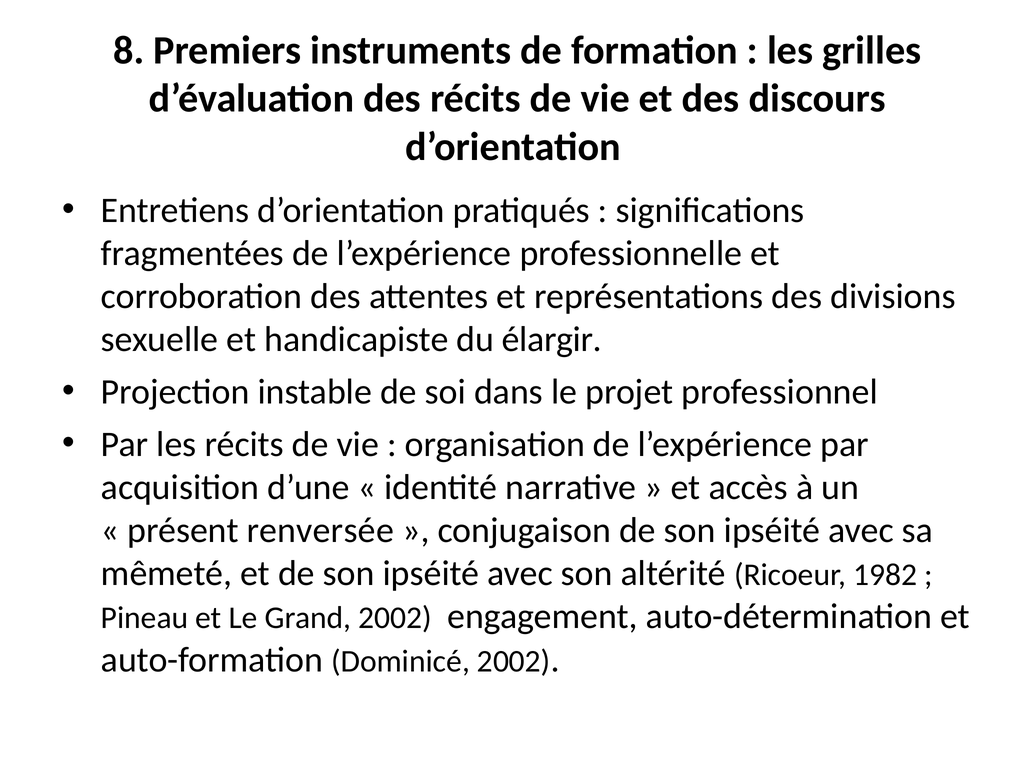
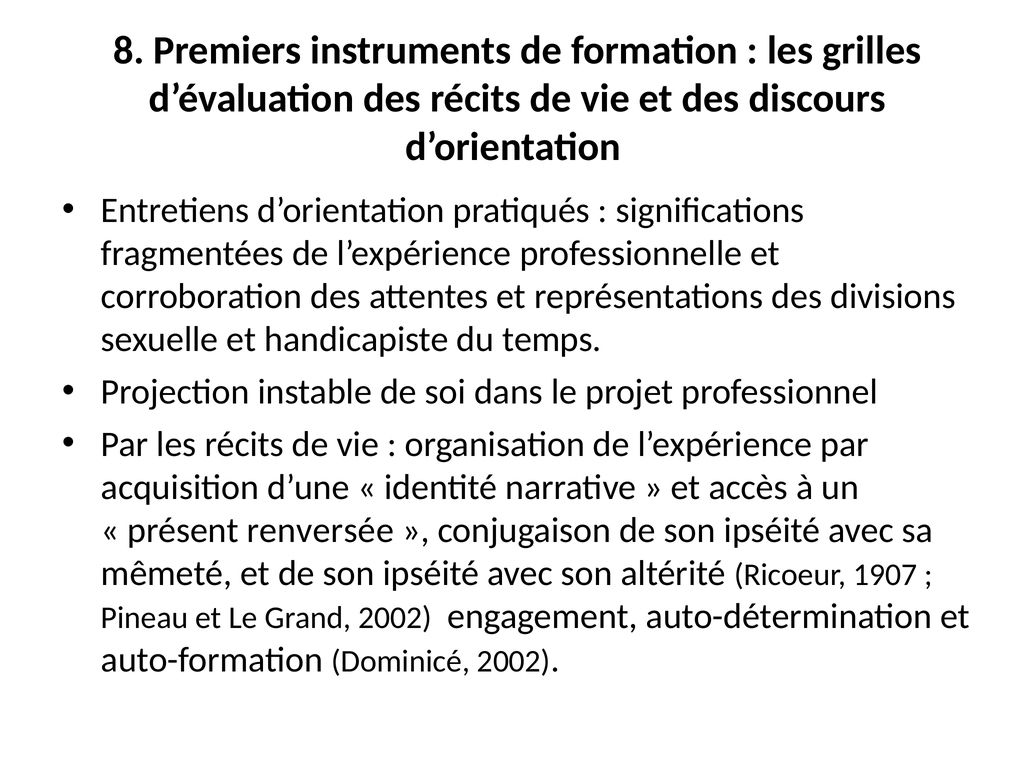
élargir: élargir -> temps (552, 340)
1982: 1982 -> 1907 (885, 575)
